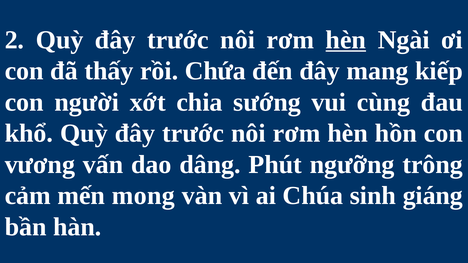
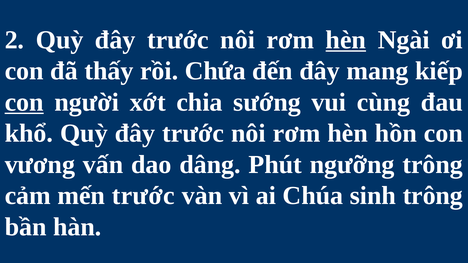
con underline: none -> present (24, 102)
mến mong: mong -> trước (143, 196)
sinh giáng: giáng -> trông (433, 196)
